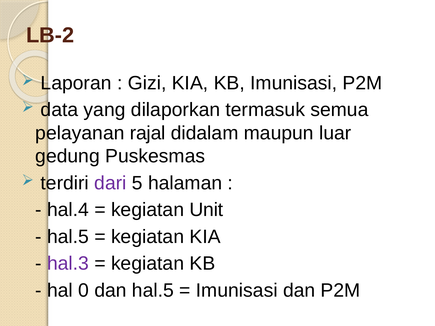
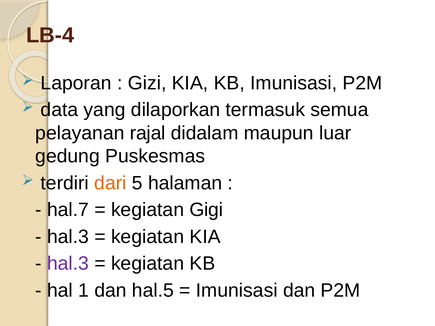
LB-2: LB-2 -> LB-4 (50, 35)
dari colour: purple -> orange (110, 183)
hal.4: hal.4 -> hal.7 (68, 210)
Unit: Unit -> Gigi (206, 210)
hal.5: hal.5 -> hal.3 (68, 237)
0: 0 -> 1 (84, 291)
